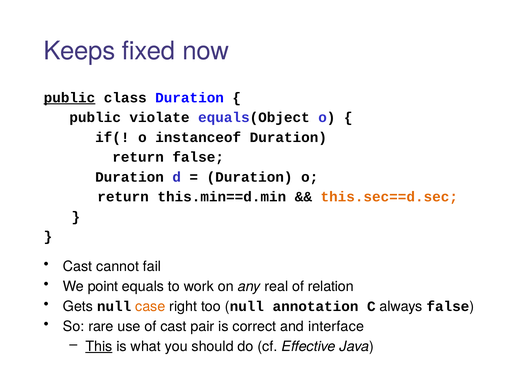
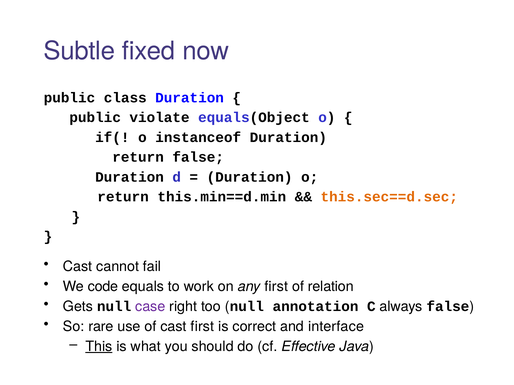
Keeps: Keeps -> Subtle (79, 51)
public underline: present -> none (69, 98)
point: point -> code (103, 287)
any real: real -> first (276, 287)
case colour: orange -> purple (150, 307)
cast pair: pair -> first (202, 327)
